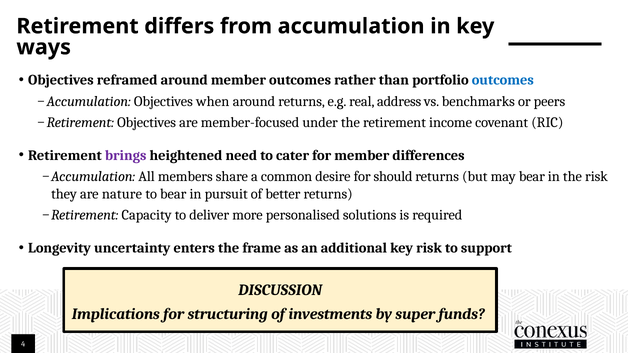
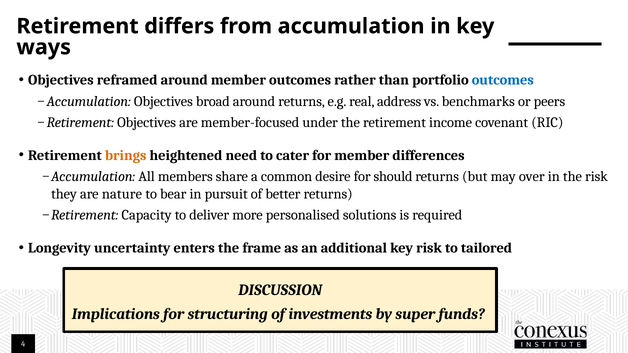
when: when -> broad (213, 101)
brings colour: purple -> orange (126, 156)
may bear: bear -> over (532, 177)
support: support -> tailored (486, 248)
